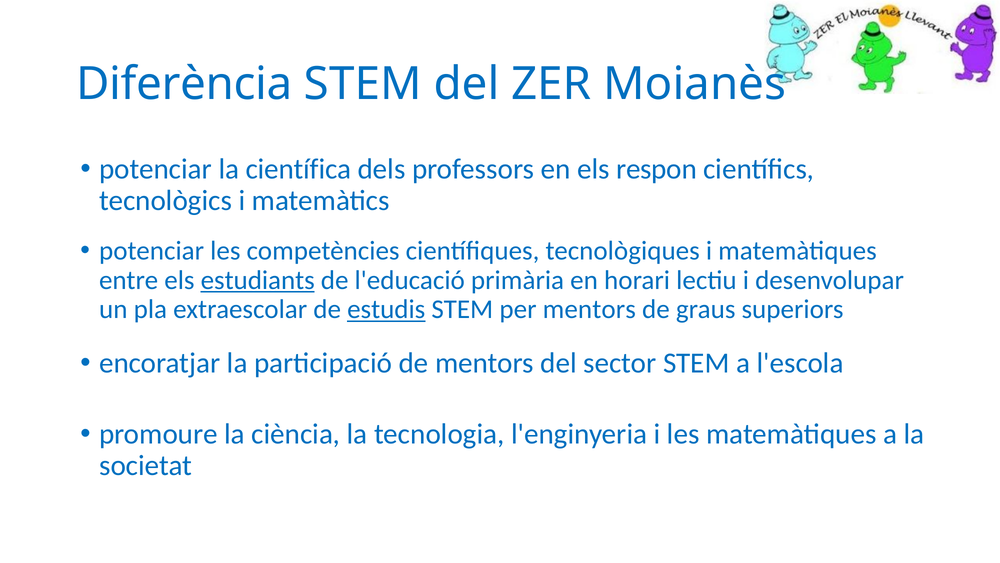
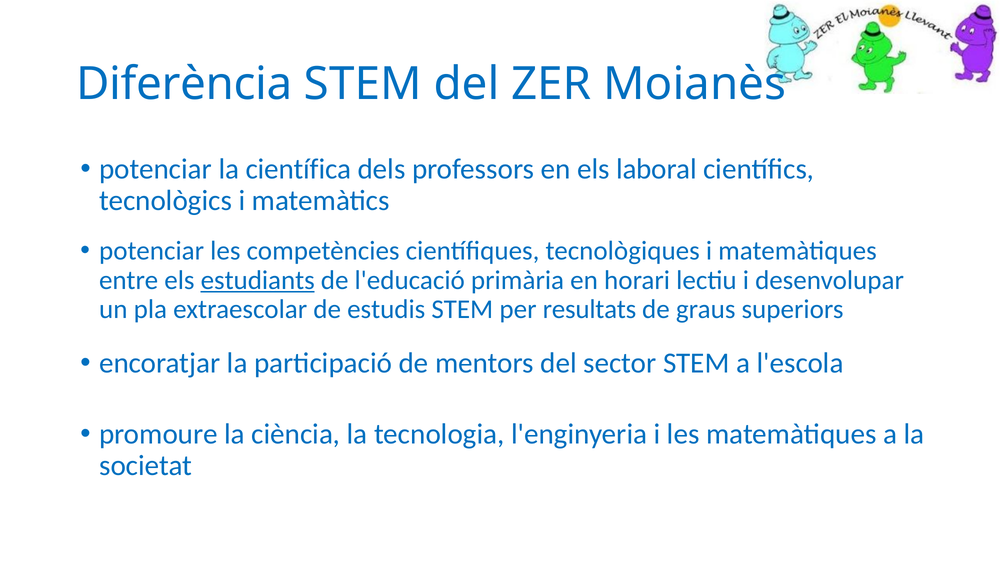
respon: respon -> laboral (657, 169)
estudis underline: present -> none (386, 309)
per mentors: mentors -> resultats (589, 309)
